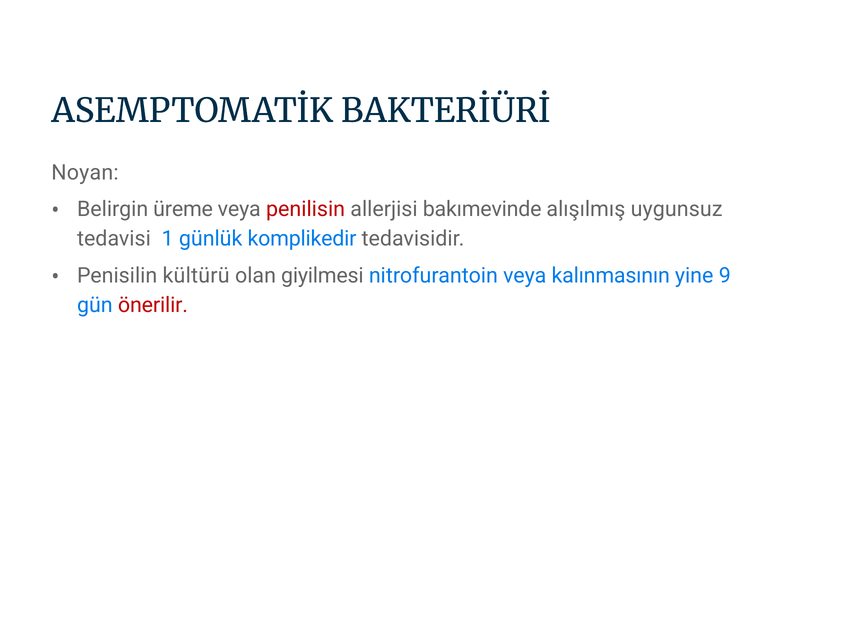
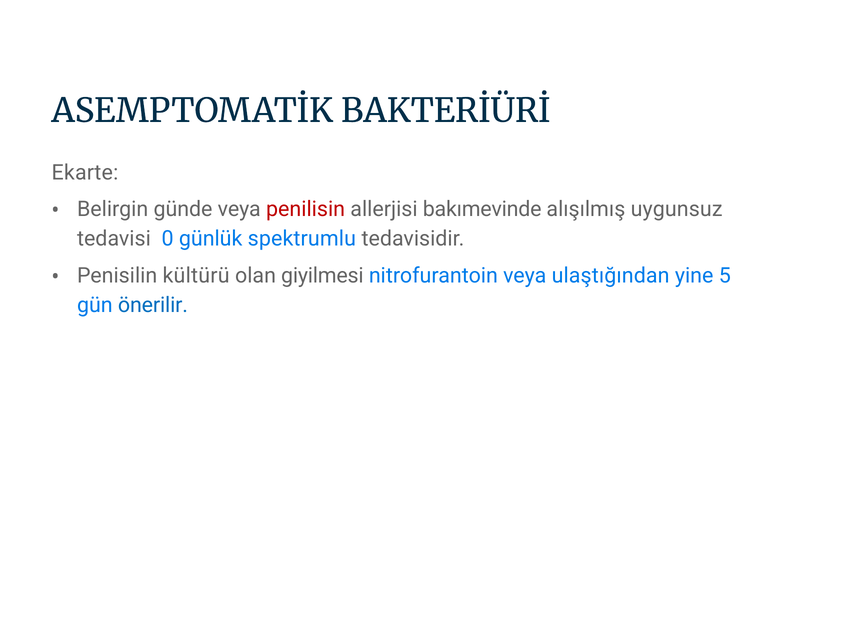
Noyan: Noyan -> Ekarte (85, 173)
üreme: üreme -> günde (183, 209)
1: 1 -> 0 (168, 239)
komplikedir: komplikedir -> spektrumlu (302, 239)
kalınmasının: kalınmasının -> ulaştığından (611, 276)
9: 9 -> 5 (725, 276)
önerilir colour: red -> blue (153, 305)
